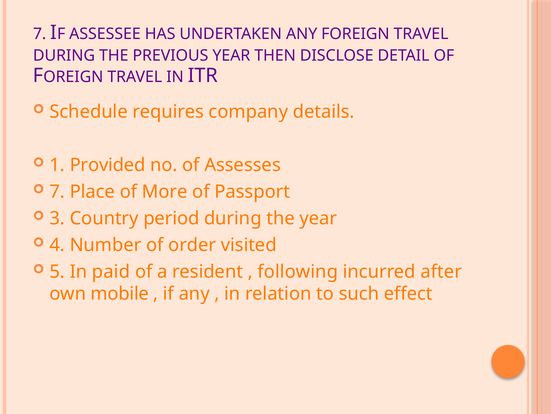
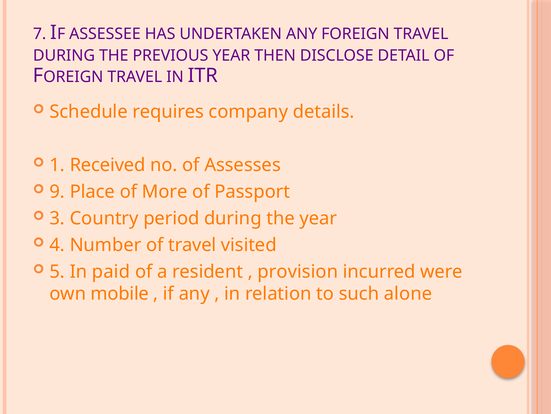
Provided: Provided -> Received (108, 165)
7: 7 -> 9 (57, 191)
of order: order -> travel (192, 245)
following: following -> provision (298, 271)
after: after -> were (441, 271)
effect: effect -> alone (408, 293)
